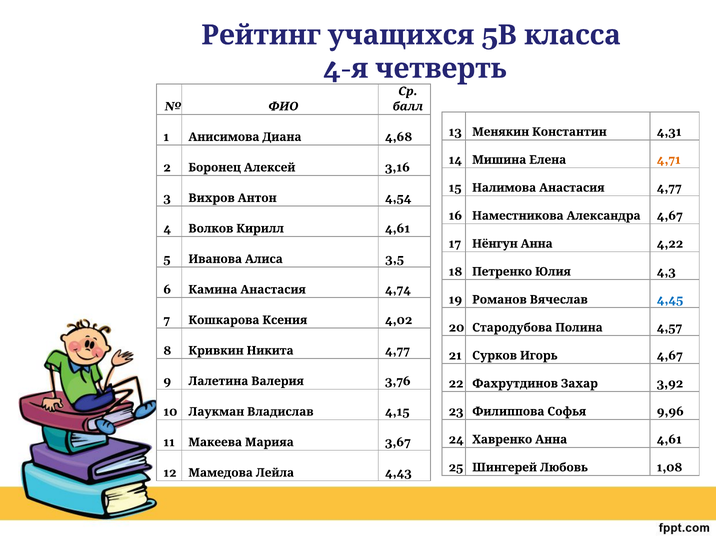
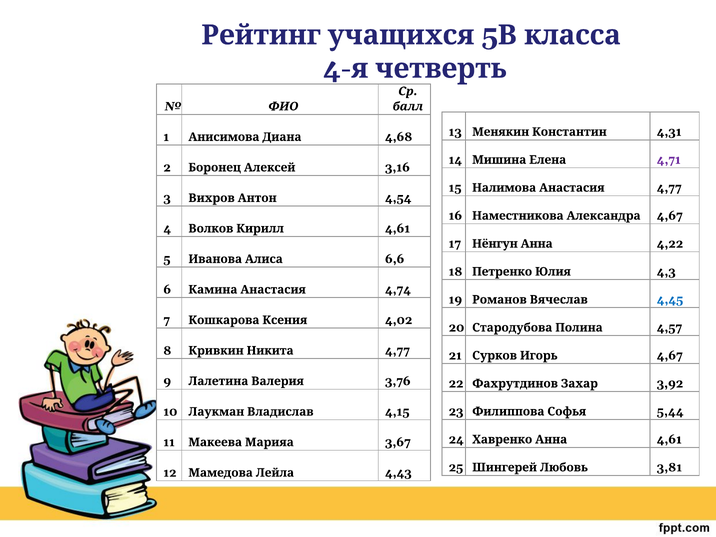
4,71 colour: orange -> purple (669, 160)
3,5: 3,5 -> 6,6 (395, 259)
9,96: 9,96 -> 5,44 (670, 411)
1,08: 1,08 -> 3,81 (669, 467)
